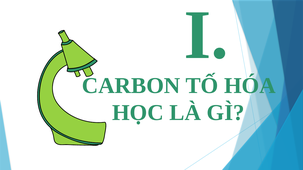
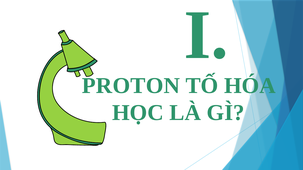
CARBON: CARBON -> PROTON (131, 86)
